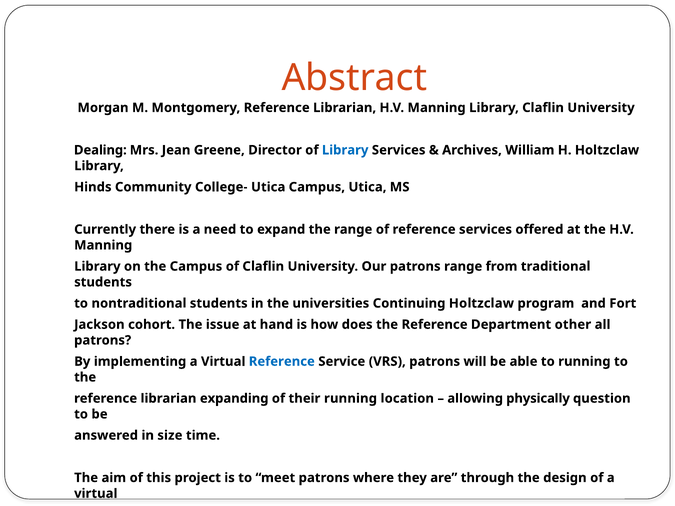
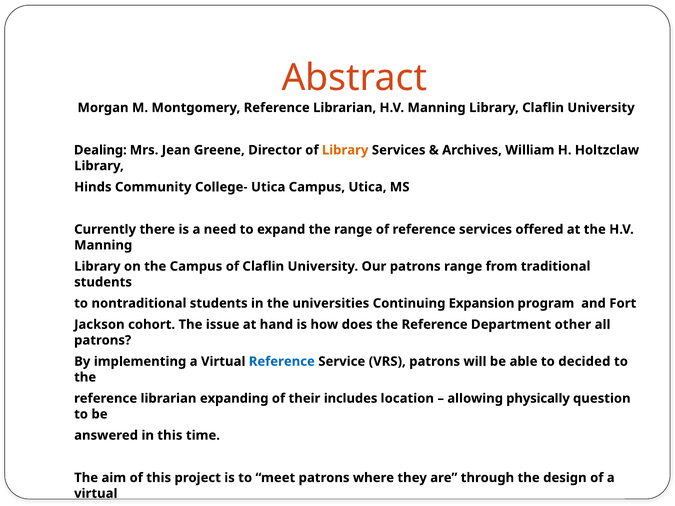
Library colour: blue -> orange (345, 150)
Continuing Holtzclaw: Holtzclaw -> Expansion (482, 303)
to running: running -> decided (584, 362)
their running: running -> includes (351, 399)
in size: size -> this (170, 436)
